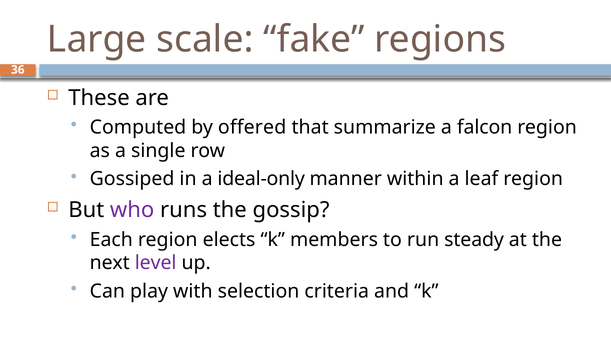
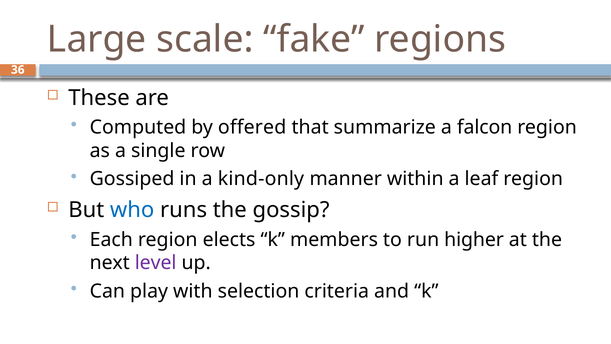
ideal-only: ideal-only -> kind-only (261, 179)
who colour: purple -> blue (132, 210)
steady: steady -> higher (474, 239)
